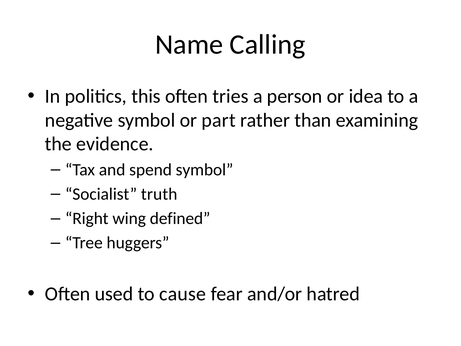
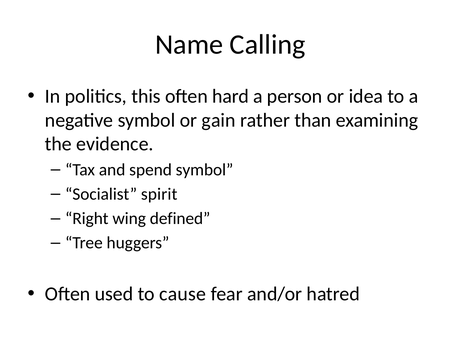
tries: tries -> hard (231, 96)
part: part -> gain (219, 120)
truth: truth -> spirit (159, 194)
